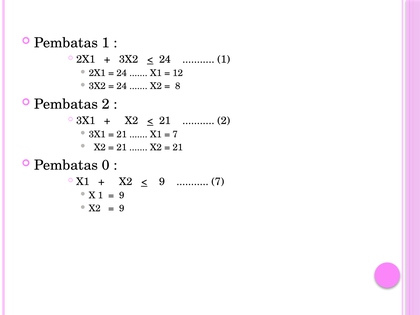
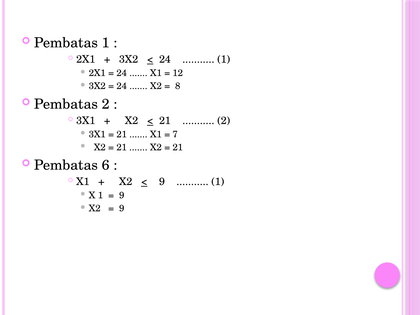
0: 0 -> 6 (106, 165)
7: 7 -> 1 (218, 182)
